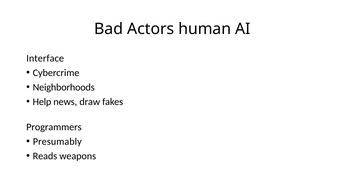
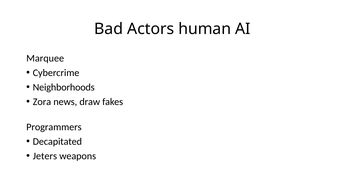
Interface: Interface -> Marquee (45, 58)
Help: Help -> Zora (42, 102)
Presumably: Presumably -> Decapitated (57, 142)
Reads: Reads -> Jeters (45, 156)
